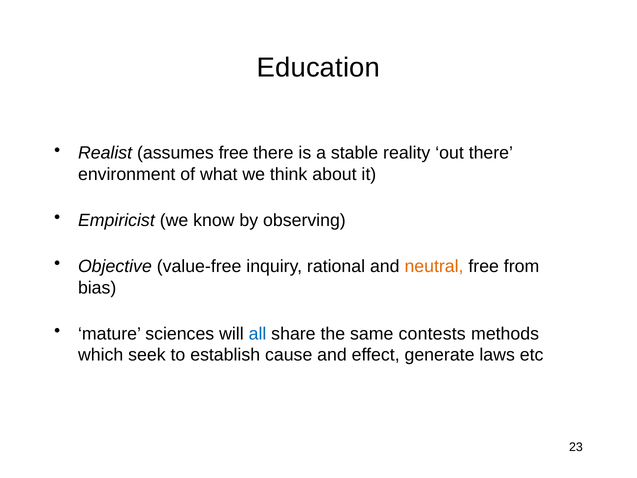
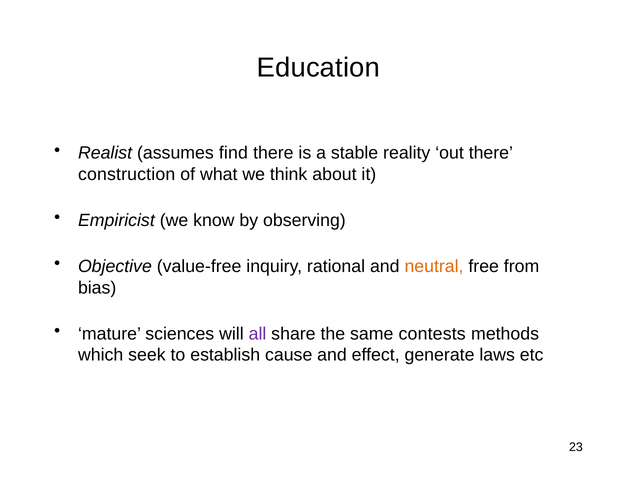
assumes free: free -> find (233, 153)
environment: environment -> construction (127, 174)
all colour: blue -> purple (258, 334)
